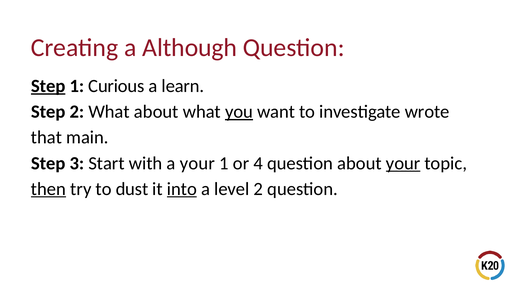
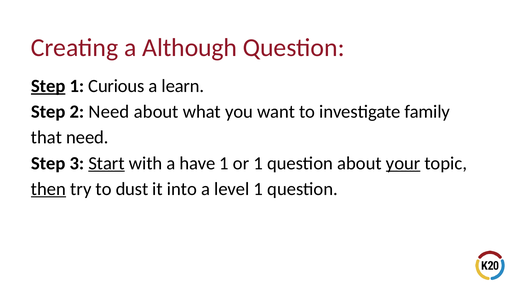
2 What: What -> Need (109, 112)
you underline: present -> none (239, 112)
wrote: wrote -> family (427, 112)
that main: main -> need (87, 138)
Start underline: none -> present (106, 163)
a your: your -> have (197, 163)
or 4: 4 -> 1 (258, 163)
into underline: present -> none (182, 189)
level 2: 2 -> 1 (258, 189)
